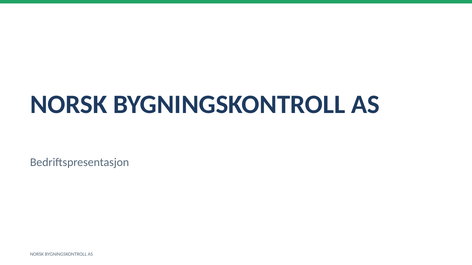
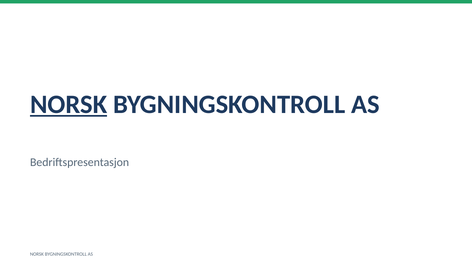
NORSK underline: none -> present (69, 105)
